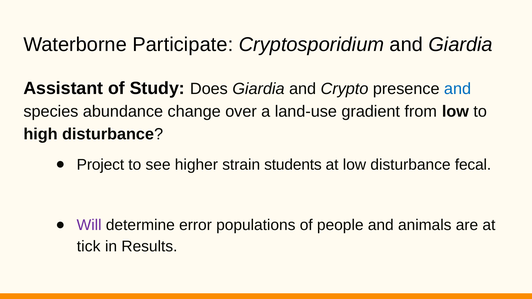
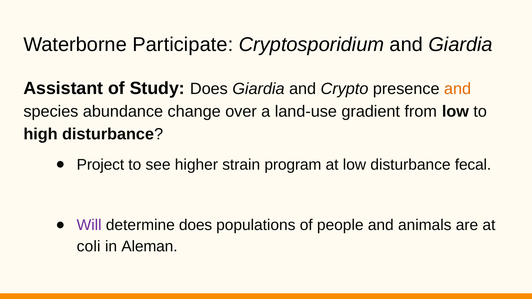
and colour: blue -> orange (458, 89)
students: students -> program (293, 165)
determine error: error -> does (196, 225)
tick: tick -> coli (89, 247)
Results: Results -> Aleman (149, 247)
